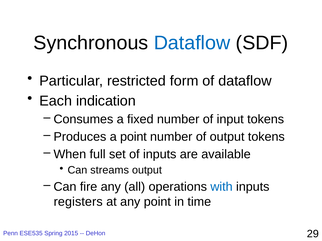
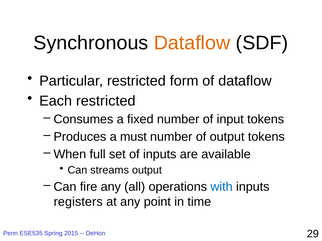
Dataflow colour: blue -> orange (192, 43)
Each indication: indication -> restricted (106, 101)
a point: point -> must (133, 137)
